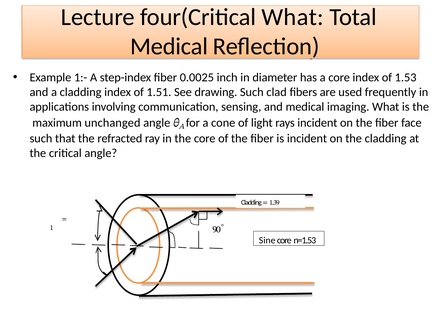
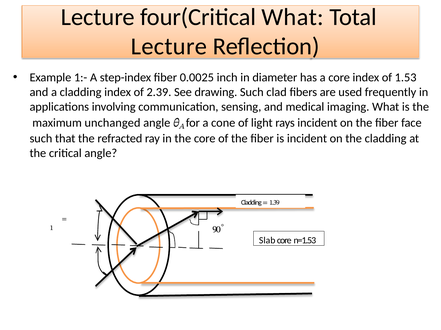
Medical: Medical -> Lecture (169, 47)
1.51: 1.51 -> 2.39 (159, 92)
Sine: Sine -> Slab (267, 241)
